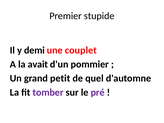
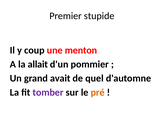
demi: demi -> coup (34, 50)
couplet: couplet -> menton (81, 50)
avait: avait -> allait (38, 64)
petit: petit -> avait (60, 78)
pré colour: purple -> orange (98, 92)
